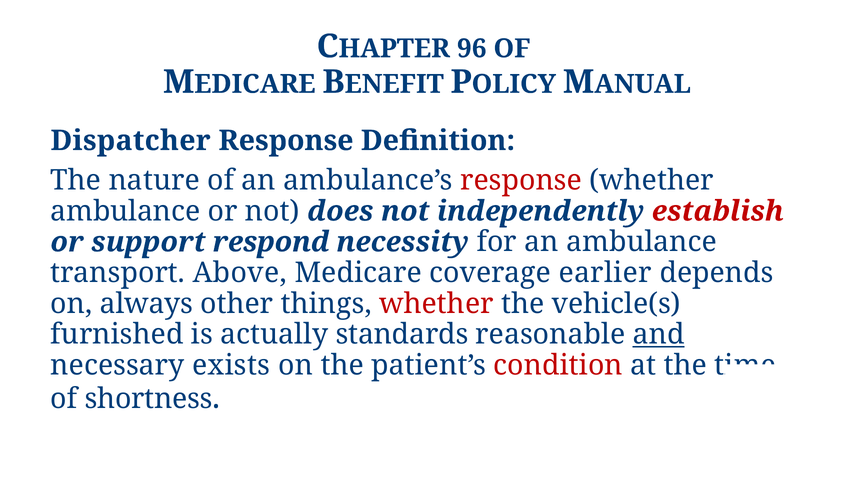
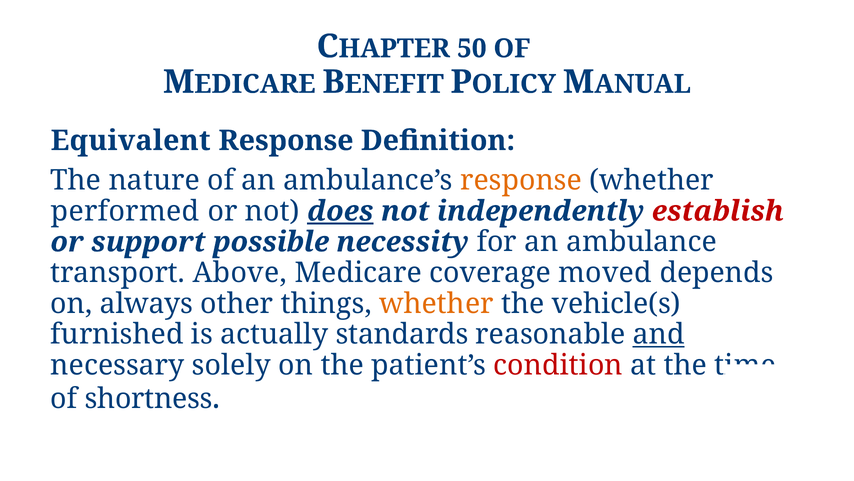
96: 96 -> 50 (472, 49)
Dispatcher: Dispatcher -> Equivalent (131, 140)
response colour: red -> orange (521, 180)
ambulance: ambulance -> performed (125, 211)
does underline: none -> present (340, 211)
respond: respond -> possible (271, 242)
earlier: earlier -> moved (605, 272)
whether colour: red -> orange (436, 303)
exists: exists -> solely (231, 365)
